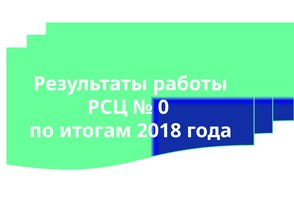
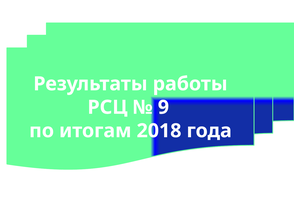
0: 0 -> 9 (163, 108)
